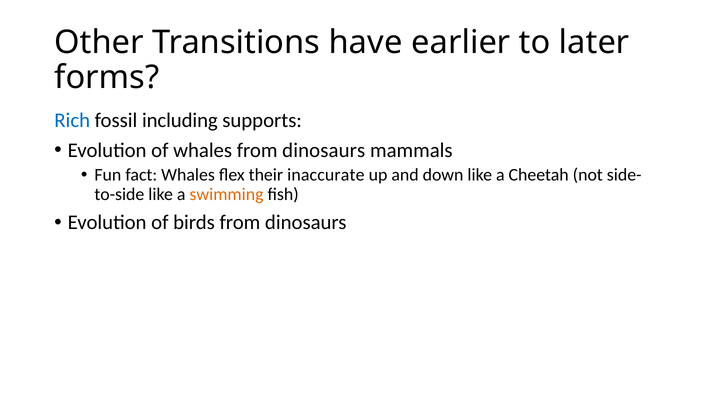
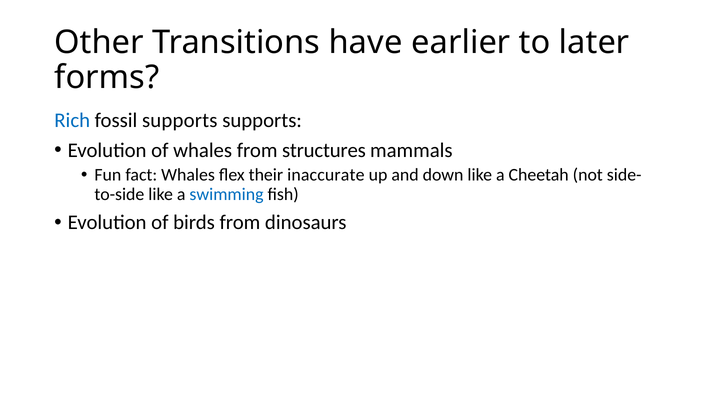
fossil including: including -> supports (180, 121)
whales from dinosaurs: dinosaurs -> structures (324, 150)
swimming colour: orange -> blue (227, 194)
